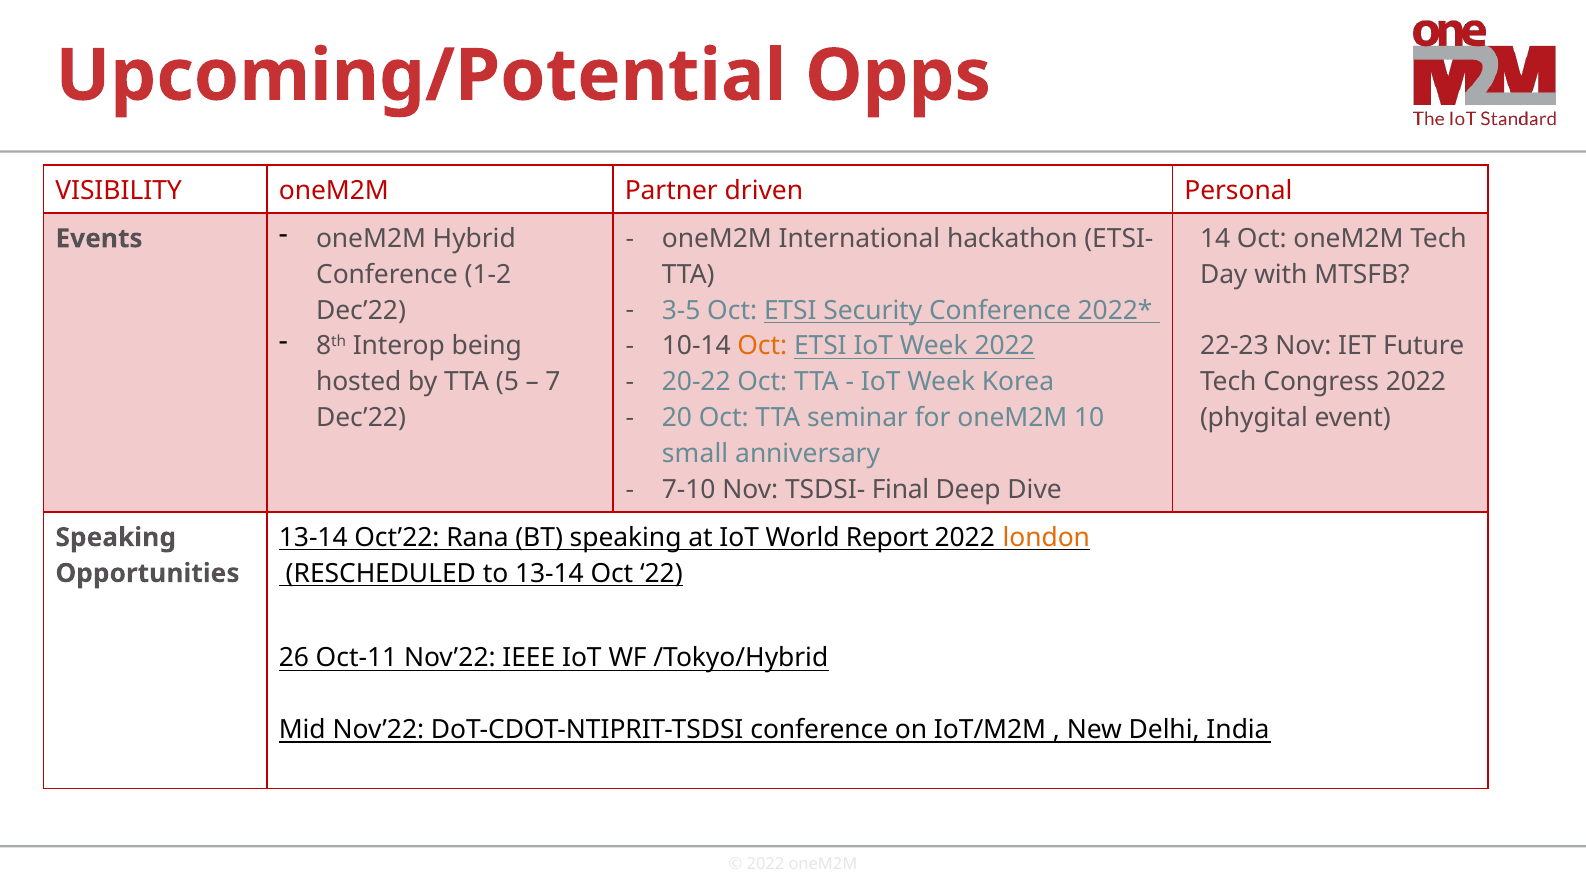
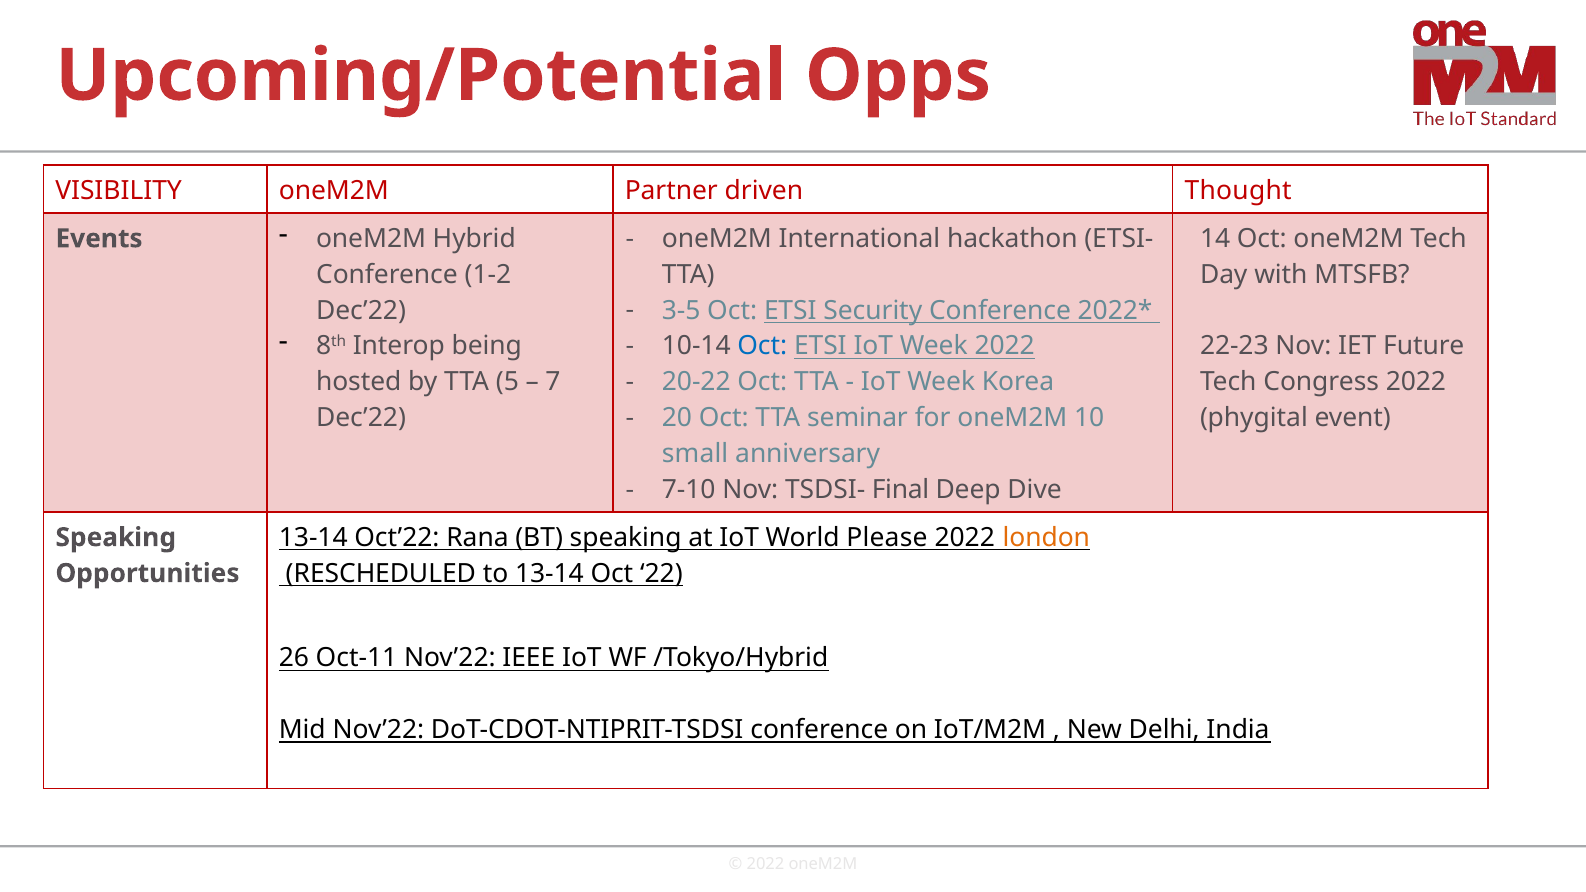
Personal: Personal -> Thought (1238, 190)
Oct colour: orange -> blue (762, 346)
Report: Report -> Please (887, 538)
